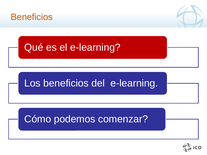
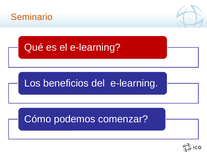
Beneficios: Beneficios -> Seminario (32, 17)
